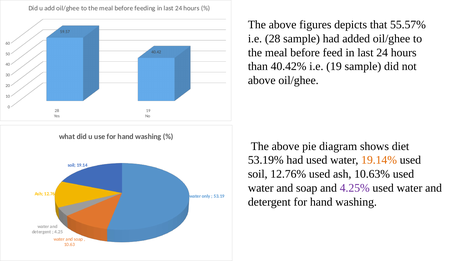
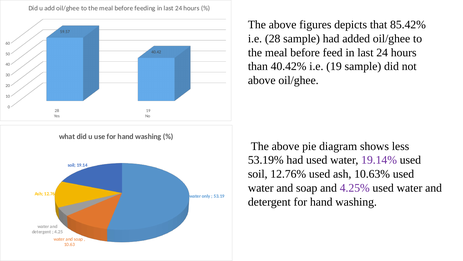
55.57%: 55.57% -> 85.42% (408, 25)
diet: diet -> less (401, 146)
19.14% colour: orange -> purple (379, 160)
